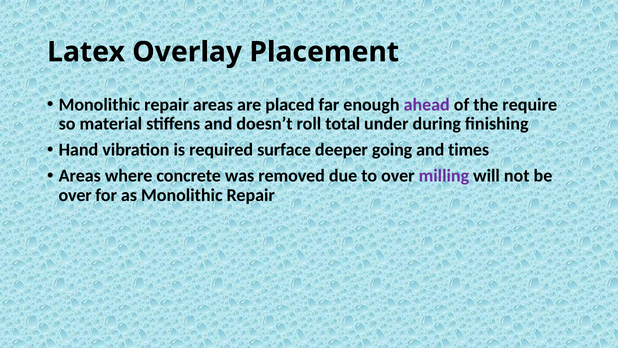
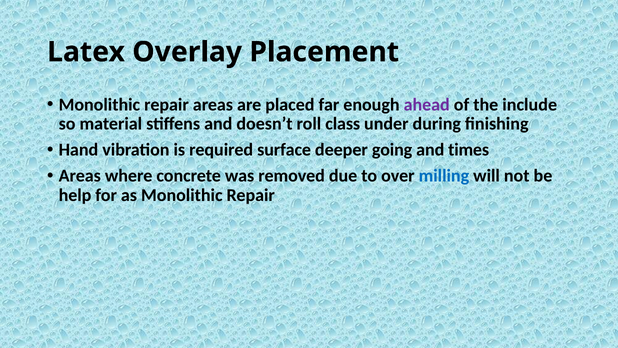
require: require -> include (530, 104)
total: total -> class (343, 124)
milling colour: purple -> blue (444, 176)
over: over -> help (75, 195)
